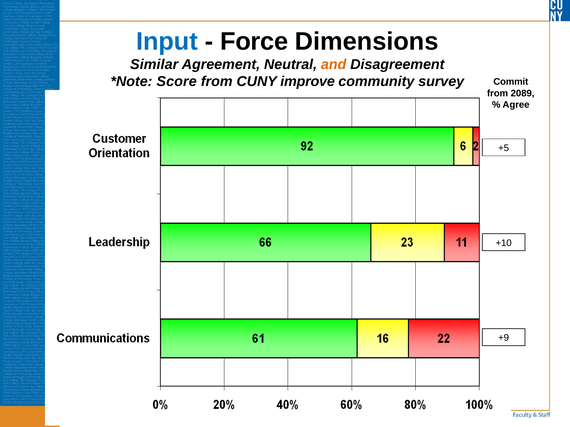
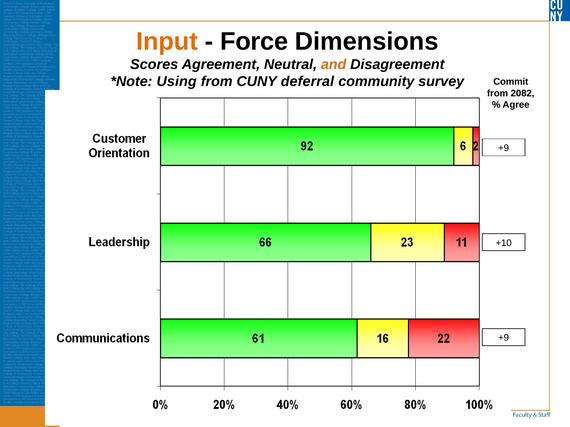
Input colour: blue -> orange (167, 42)
Similar: Similar -> Scores (154, 65)
Score: Score -> Using (177, 82)
improve: improve -> deferral (307, 82)
2089: 2089 -> 2082 (523, 93)
+5: +5 -> +9 (504, 148)
